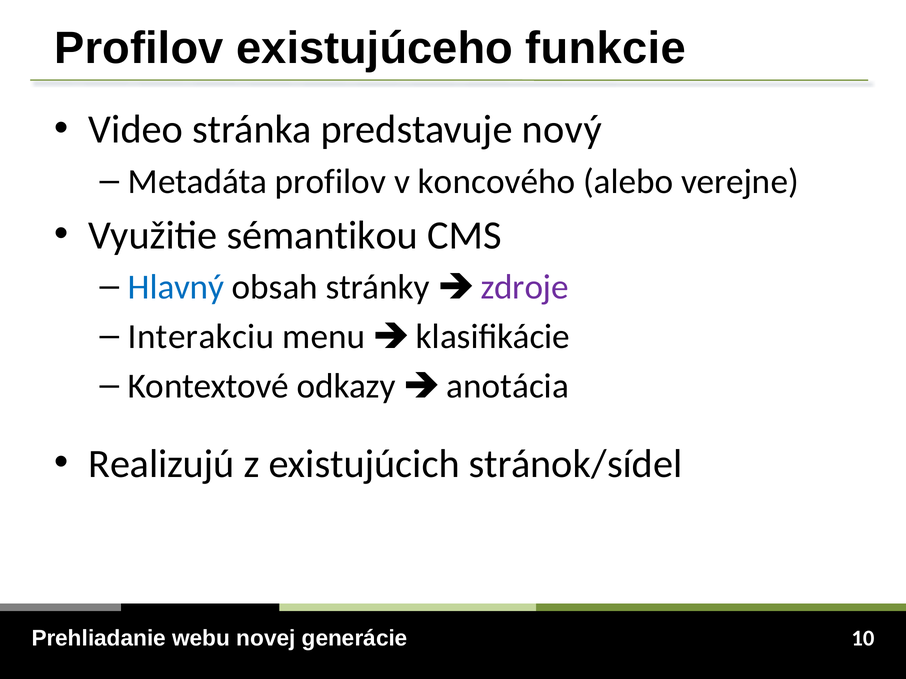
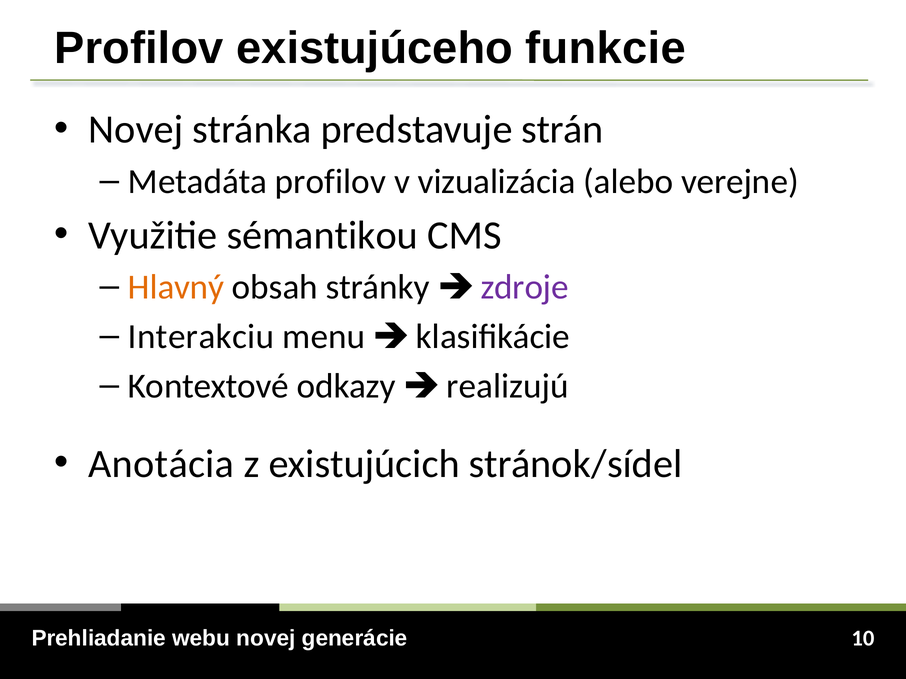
Video: Video -> Novej (136, 130)
nový: nový -> strán (562, 130)
koncového: koncového -> vizualizácia (497, 182)
Hlavný colour: blue -> orange (176, 287)
anotácia: anotácia -> realizujú (508, 386)
Realizujú: Realizujú -> Anotácia (161, 464)
